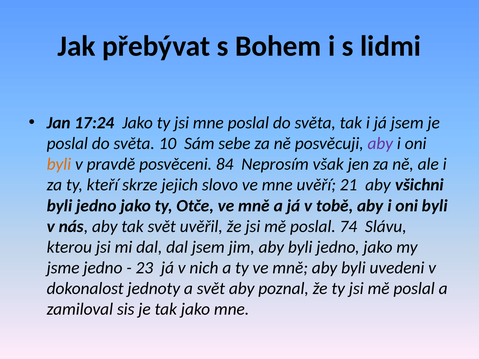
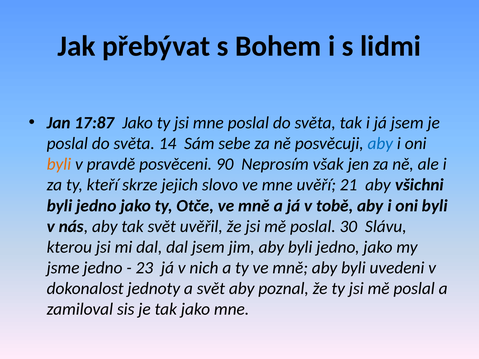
17:24: 17:24 -> 17:87 (94, 123)
10: 10 -> 14 (168, 144)
aby colour: purple -> blue (380, 144)
84: 84 -> 90 (225, 164)
74: 74 -> 30 (348, 227)
